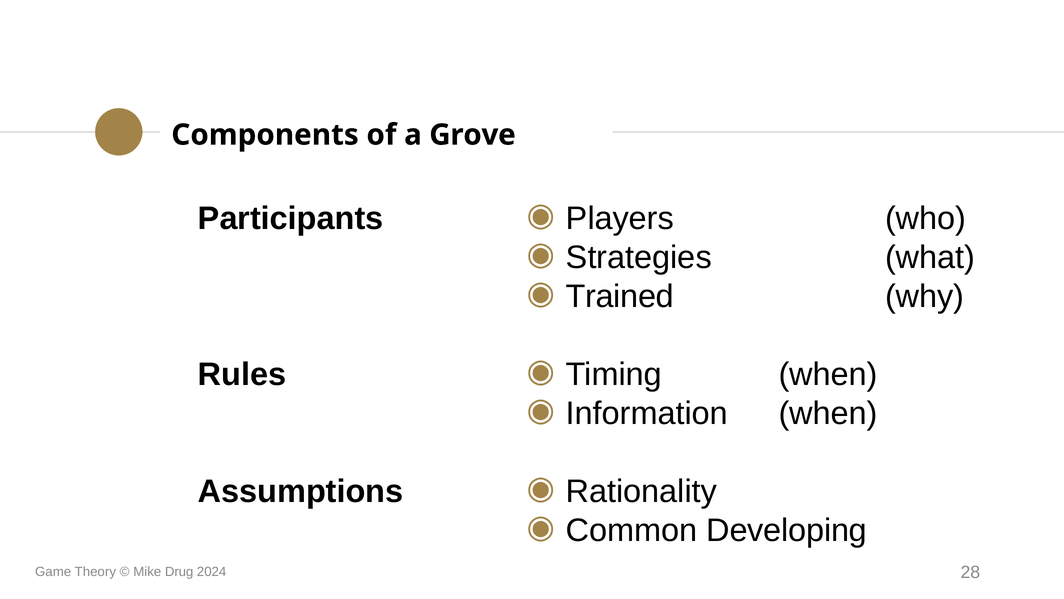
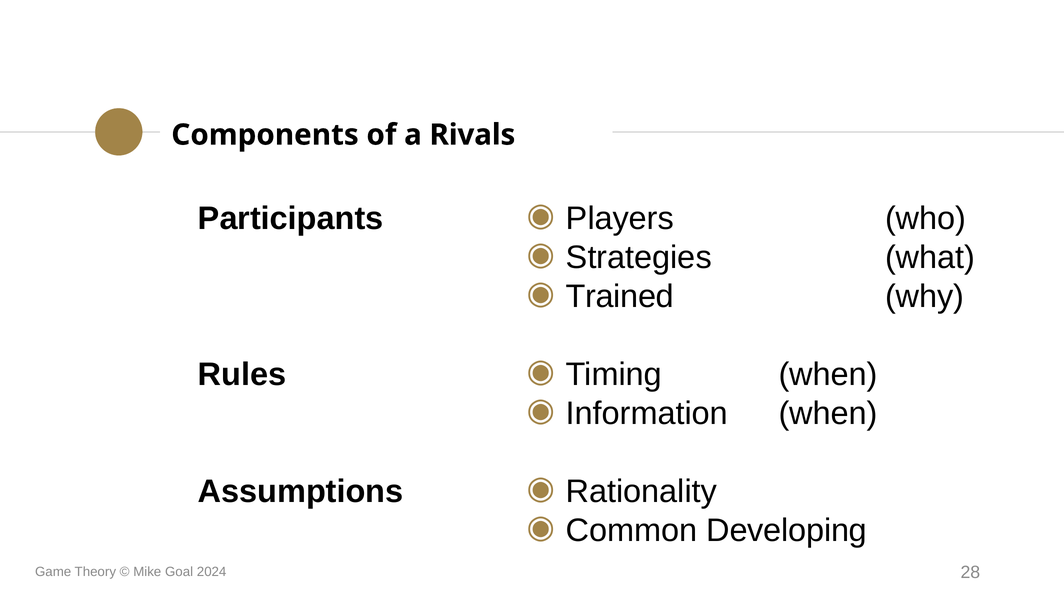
Grove: Grove -> Rivals (472, 135)
Drug: Drug -> Goal (179, 572)
